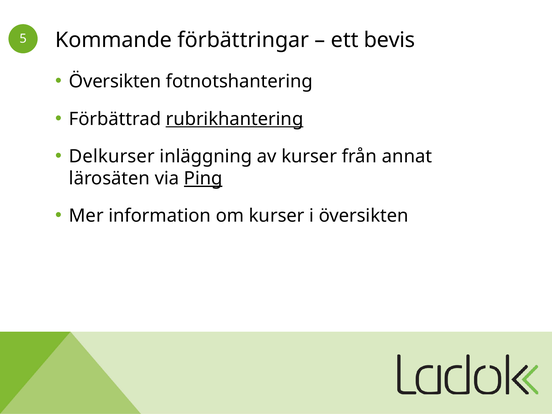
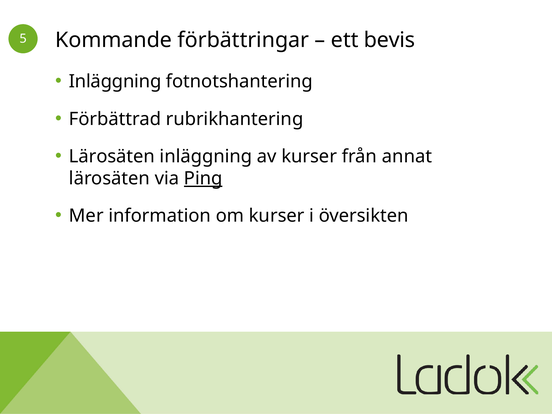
Översikten: Översikten -> Inläggning (115, 82)
rubrikhantering underline: present -> none (235, 119)
Delkurser: Delkurser -> Lärosäten (112, 156)
